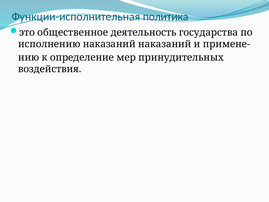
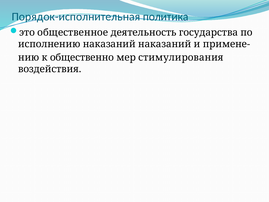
Функции-исполнительная: Функции-исполнительная -> Порядок-исполнительная (76, 17)
определение: определение -> общественно (82, 57)
принудительных: принудительных -> стимулирования (181, 57)
